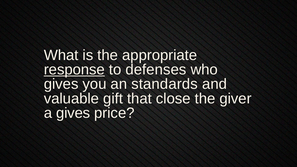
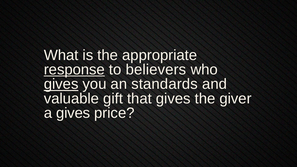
defenses: defenses -> believers (156, 70)
gives underline: none -> present (61, 84)
that close: close -> gives (173, 99)
